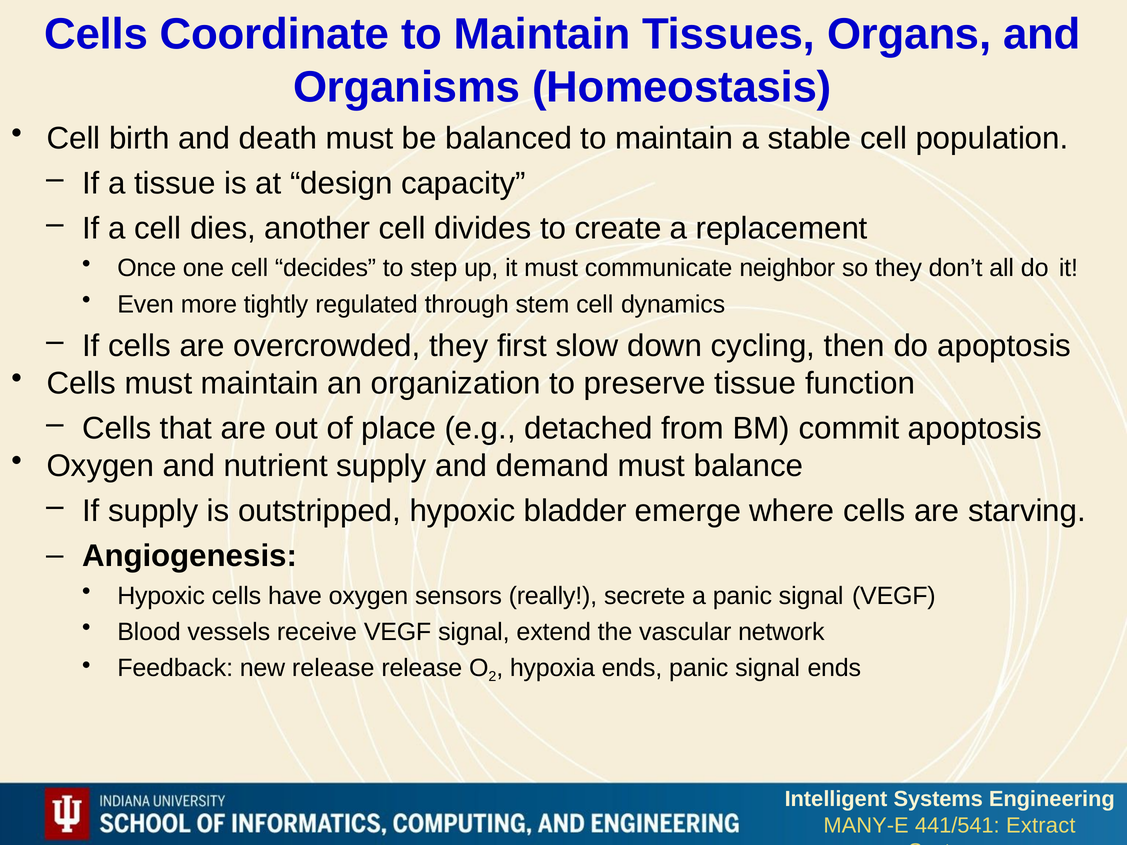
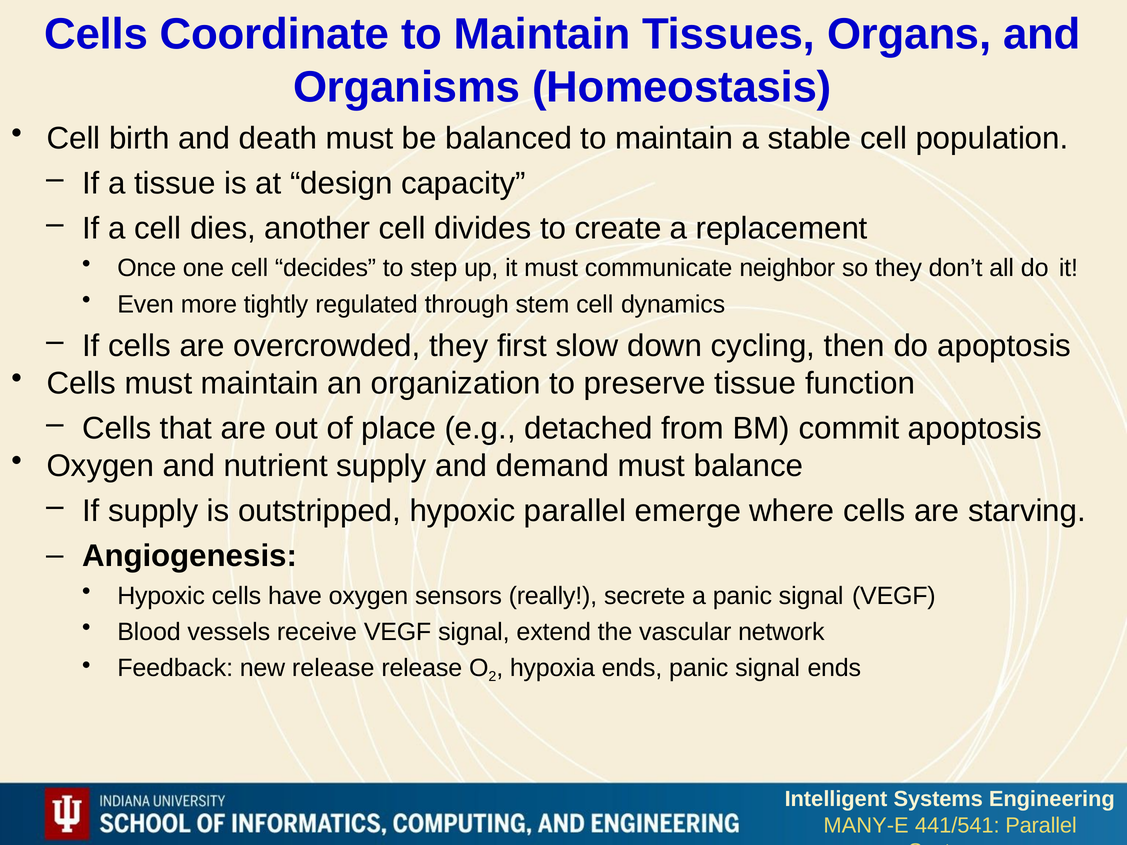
hypoxic bladder: bladder -> parallel (575, 511)
441/541 Extract: Extract -> Parallel (1041, 826)
